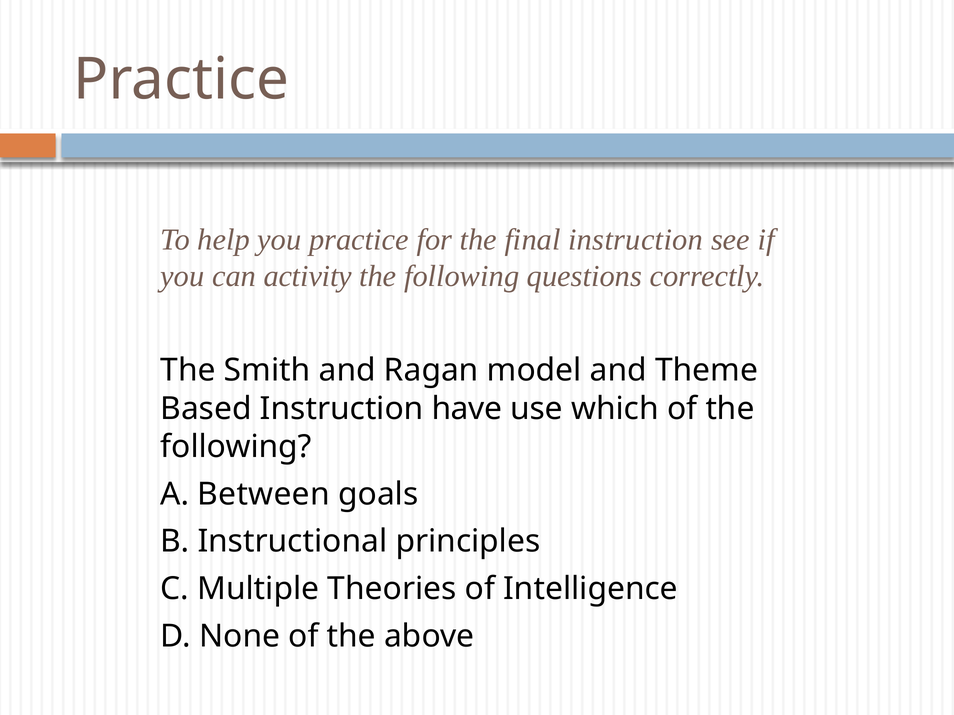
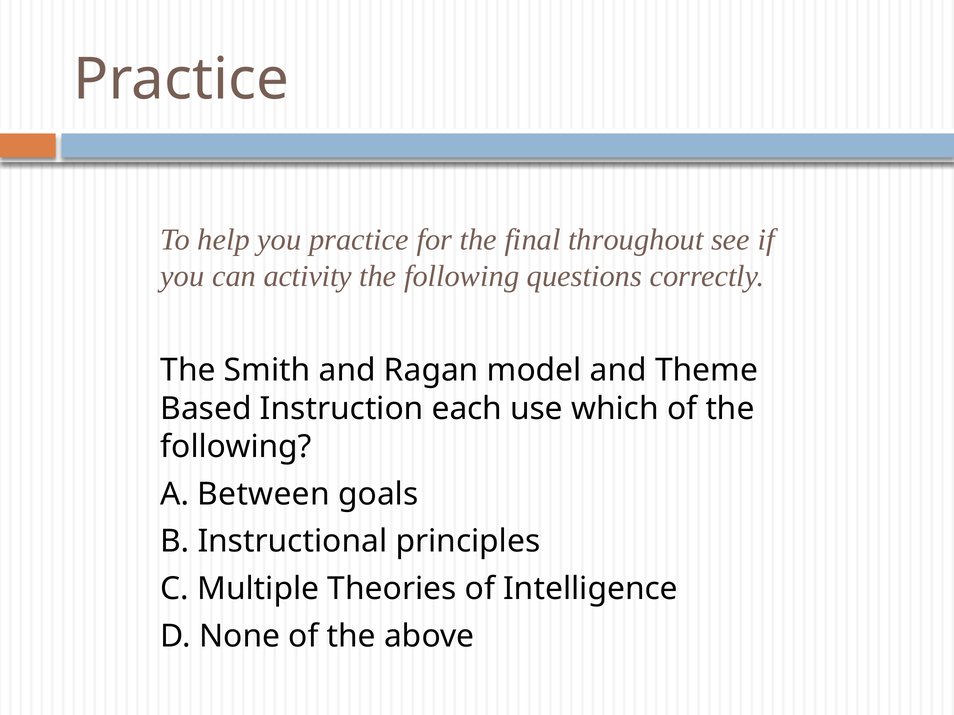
final instruction: instruction -> throughout (636, 240)
have: have -> each (467, 409)
